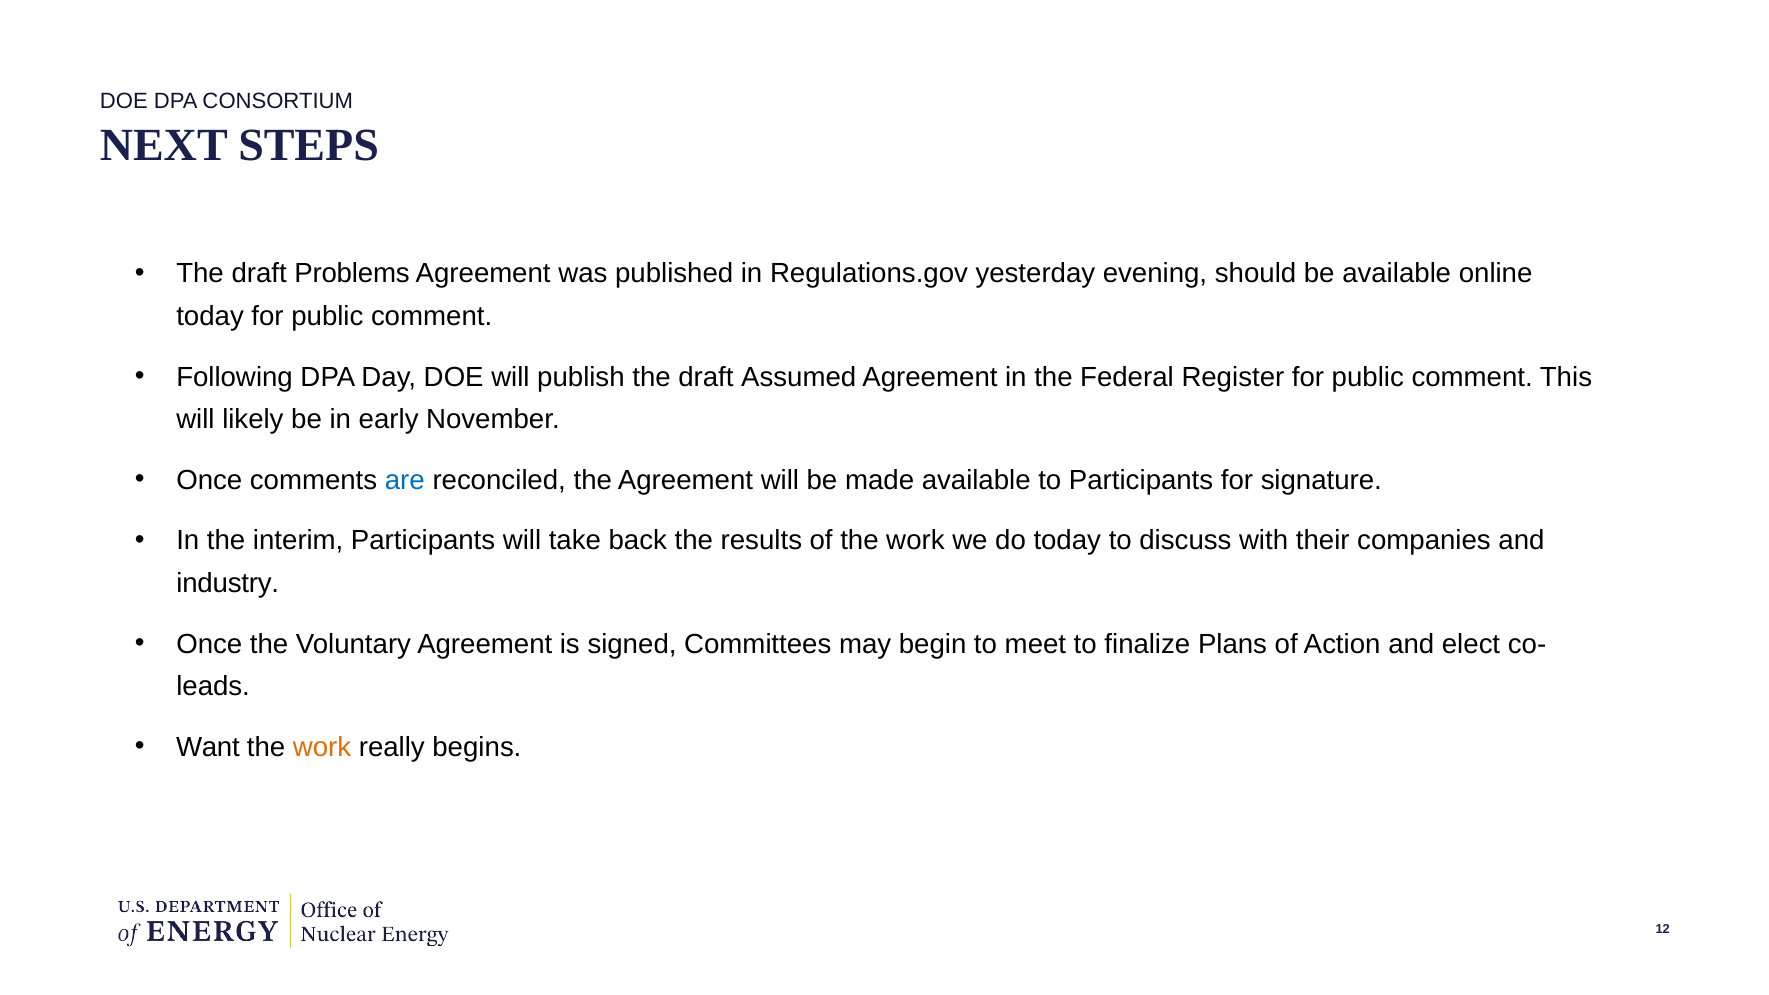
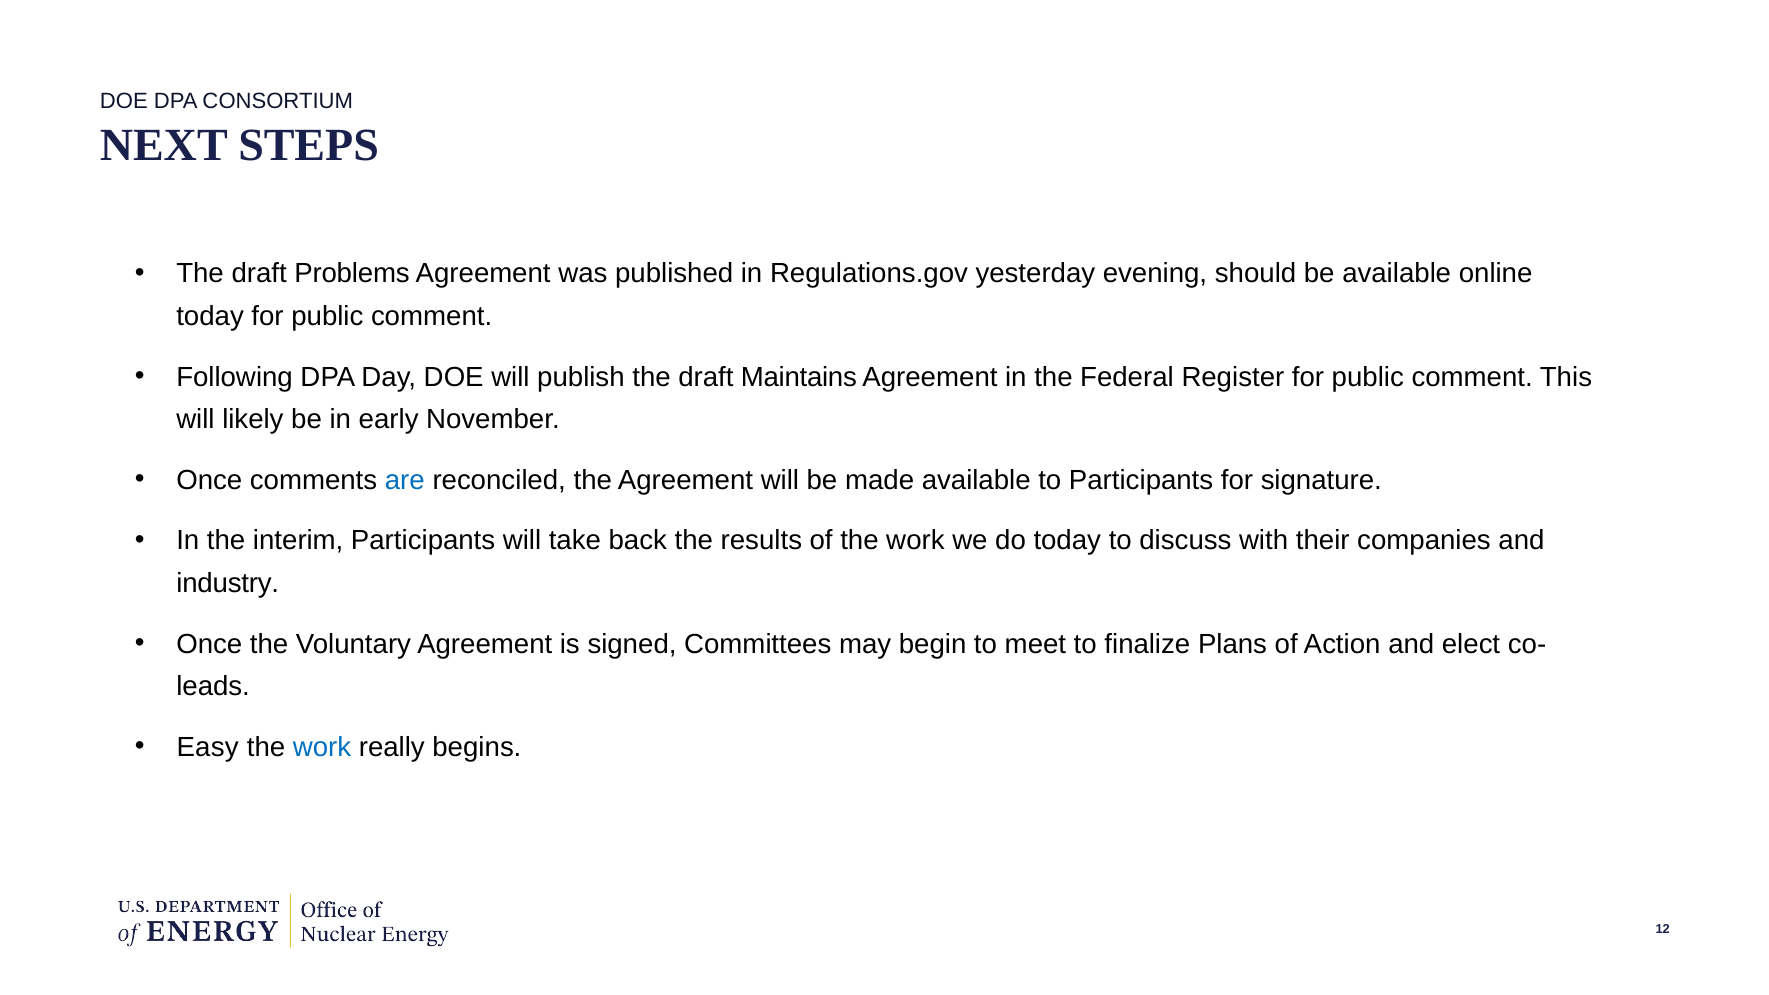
Assumed: Assumed -> Maintains (799, 377)
Want: Want -> Easy (208, 747)
work colour: orange -> blue (322, 747)
